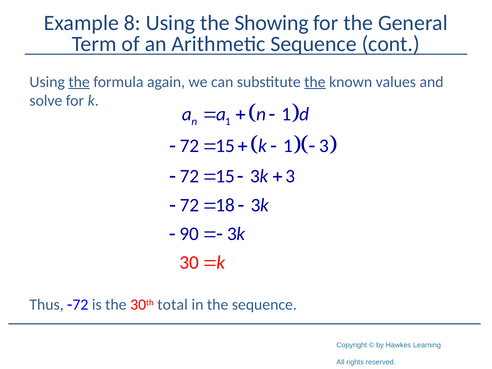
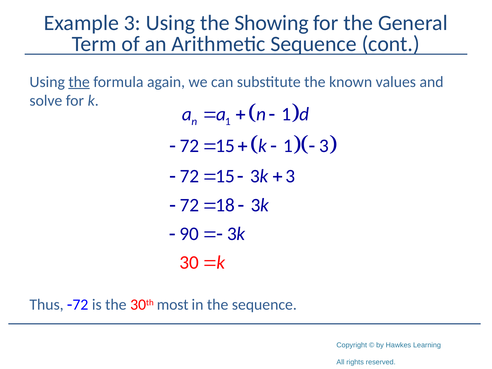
Example 8: 8 -> 3 (132, 23)
the underline: present -> none (315, 82)
total: total -> most (173, 305)
